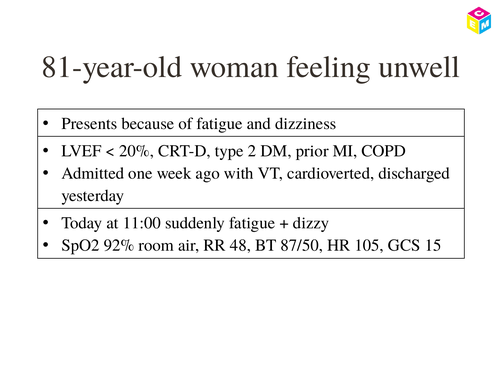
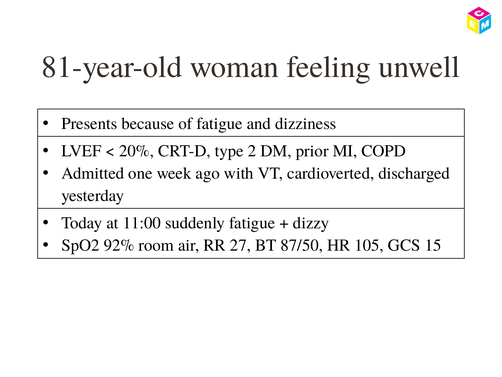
48: 48 -> 27 (240, 245)
